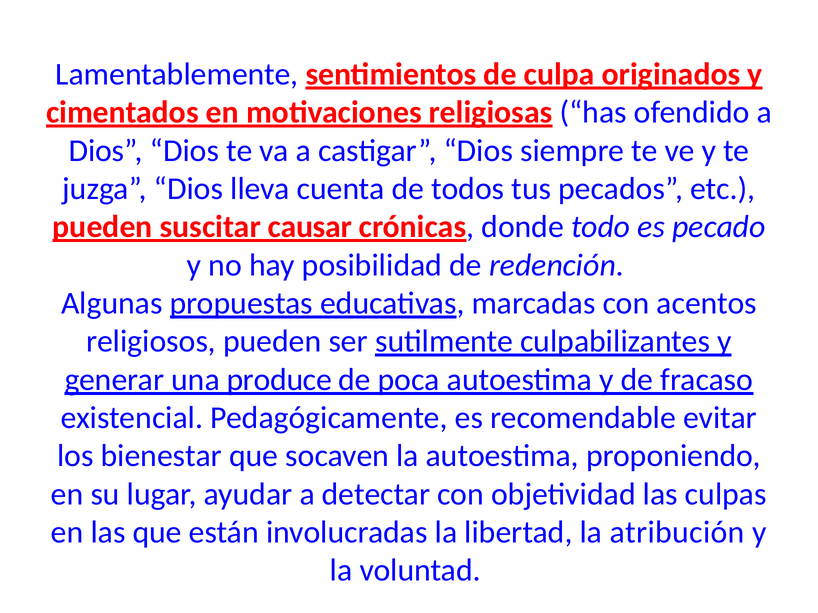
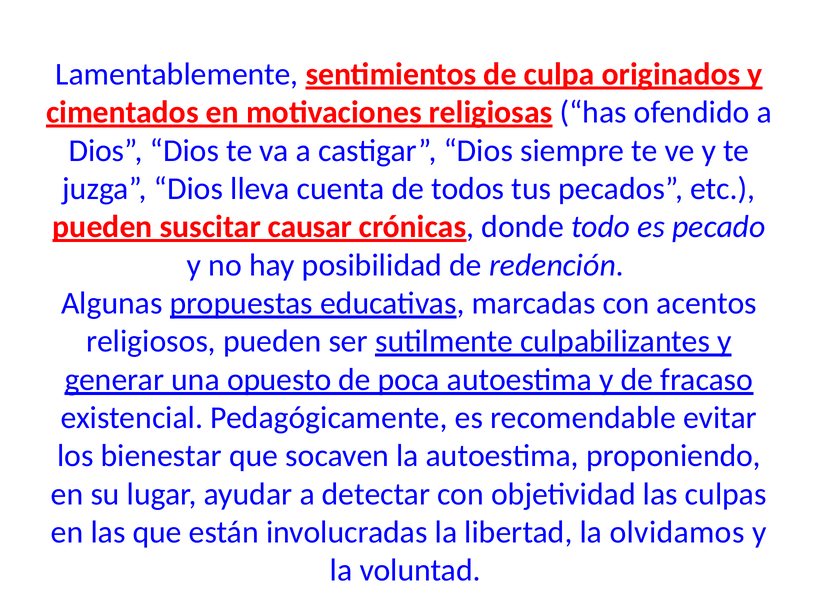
produce: produce -> opuesto (279, 380)
atribución: atribución -> olvidamos (677, 533)
